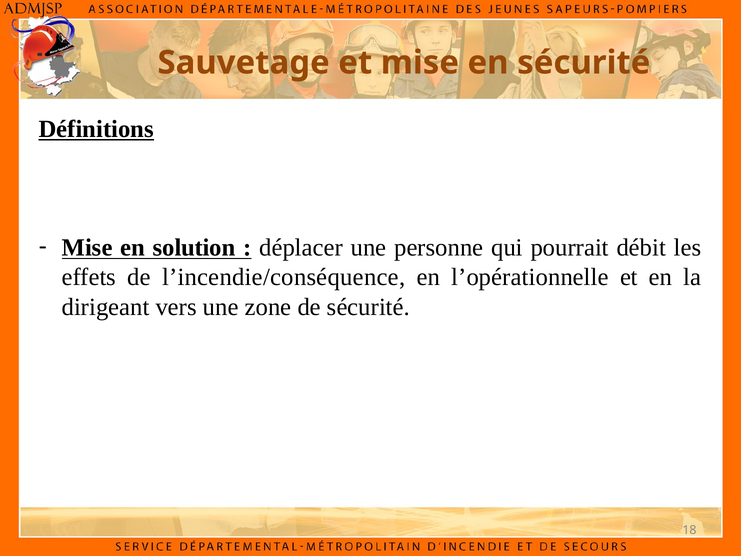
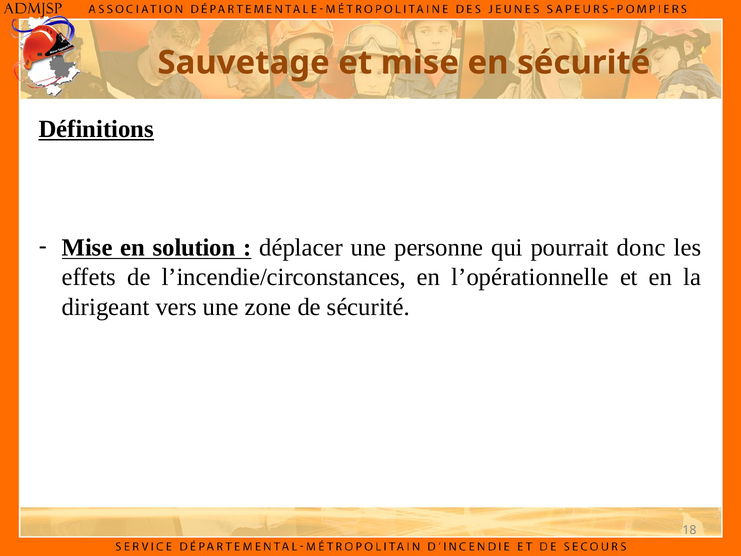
débit: débit -> donc (641, 247)
l’incendie/conséquence: l’incendie/conséquence -> l’incendie/circonstances (284, 277)
